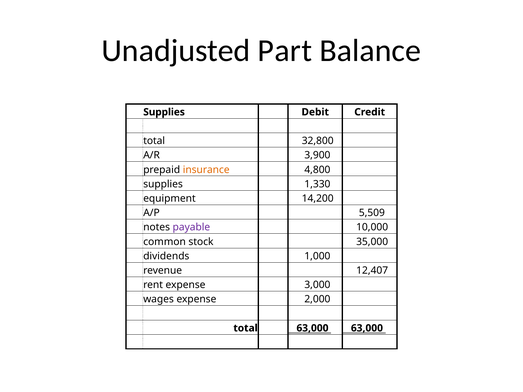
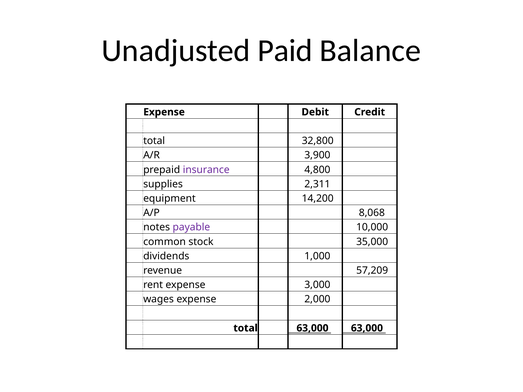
Part: Part -> Paid (285, 51)
Supplies: Supplies -> Expense (164, 112)
insurance colour: orange -> purple (206, 170)
1,330: 1,330 -> 2,311 (317, 184)
5,509: 5,509 -> 8,068 (372, 213)
12,407: 12,407 -> 57,209 (372, 271)
